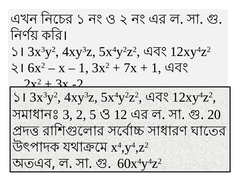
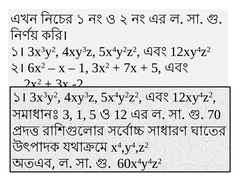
1: 1 -> 5 (156, 68)
3 2: 2 -> 1 (81, 114)
20: 20 -> 70 (214, 114)
